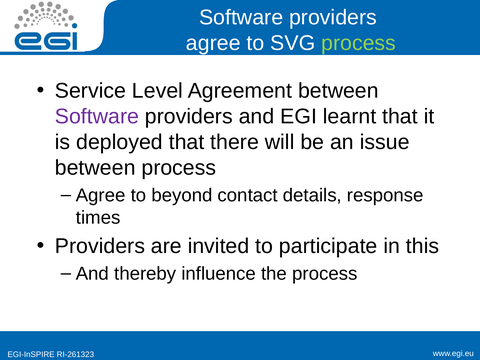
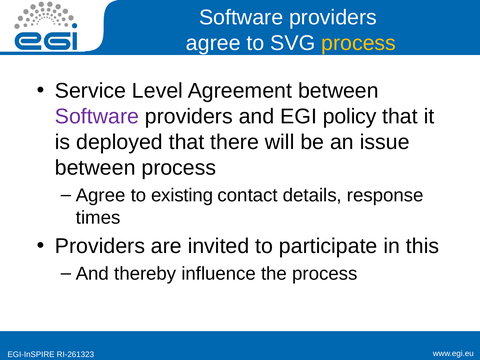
process colour: light green -> yellow (359, 43)
learnt: learnt -> policy (350, 116)
beyond: beyond -> existing (182, 195)
